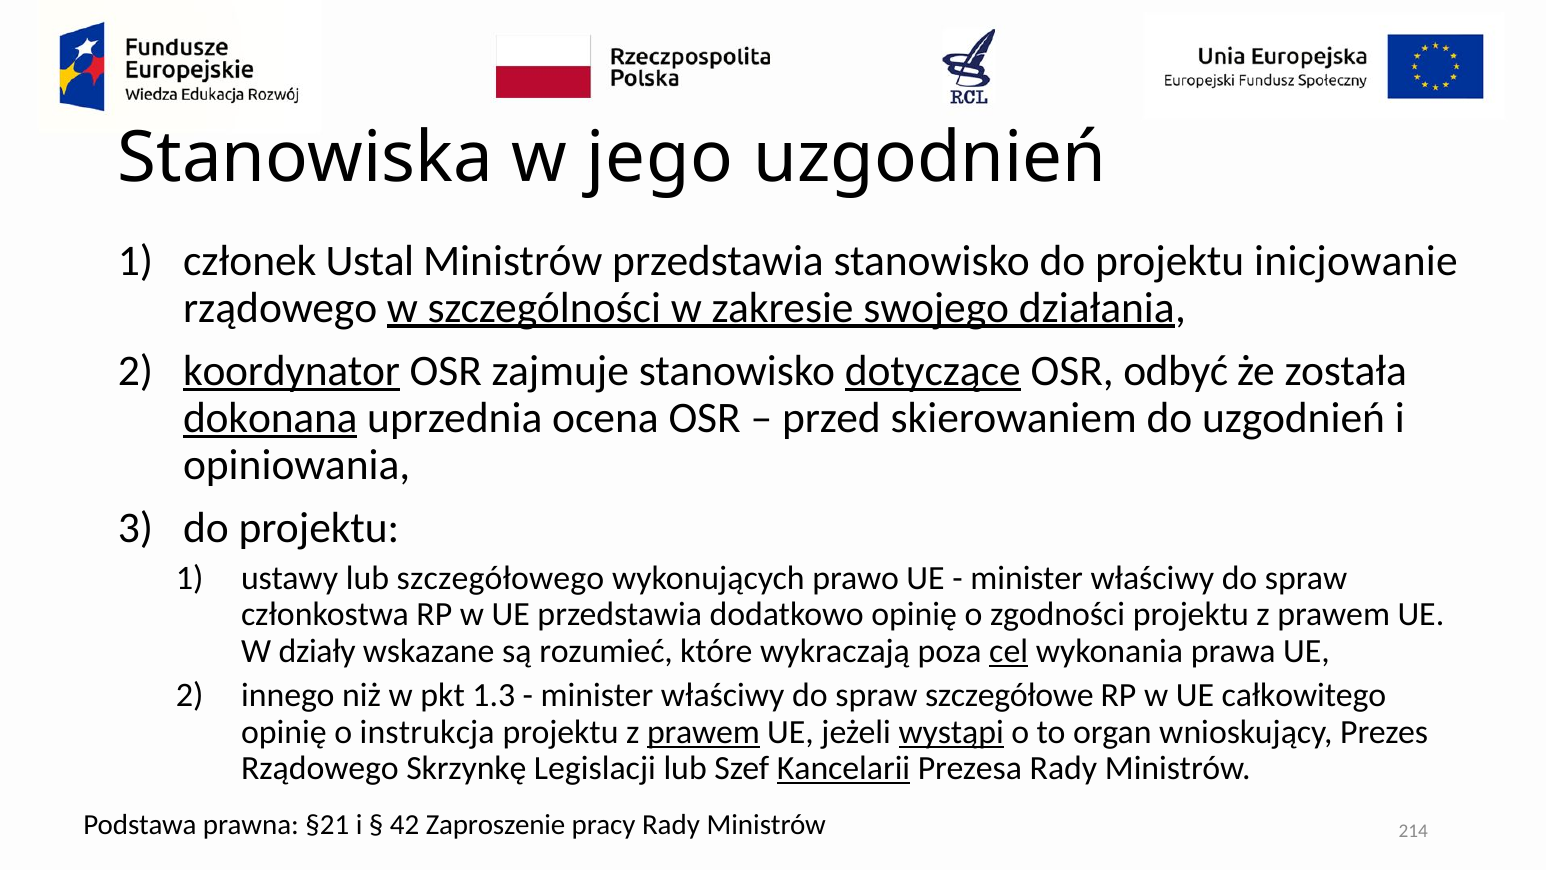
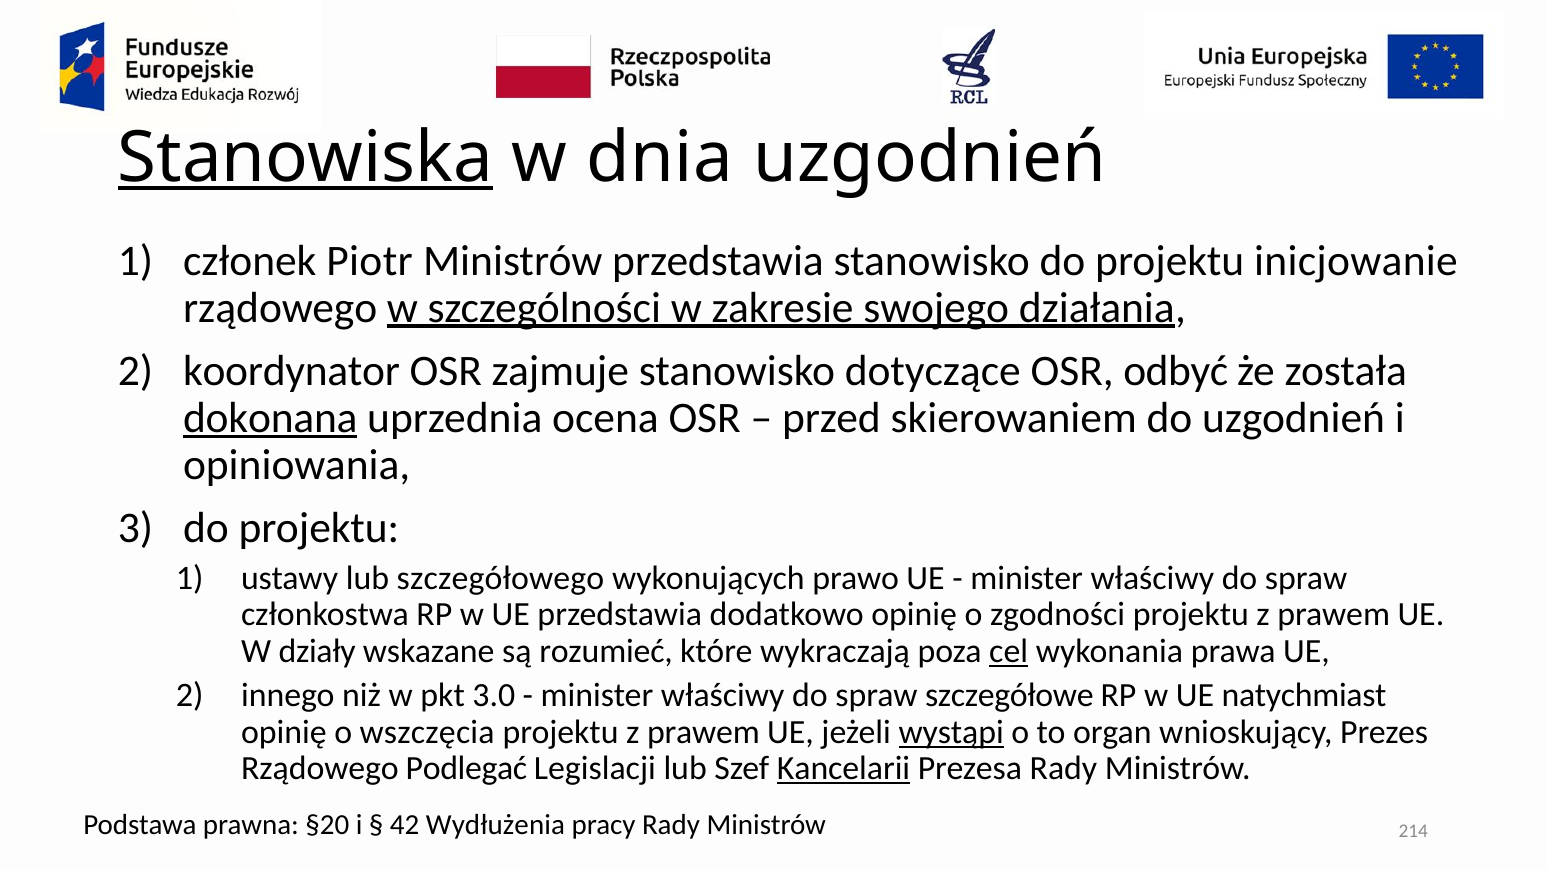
Stanowiska underline: none -> present (305, 158)
jego: jego -> dnia (660, 158)
Ustal: Ustal -> Piotr (370, 261)
koordynator underline: present -> none (292, 371)
dotyczące underline: present -> none (933, 371)
1.3: 1.3 -> 3.0 (494, 695)
całkowitego: całkowitego -> natychmiast (1304, 695)
instrukcja: instrukcja -> wszczęcia (427, 732)
prawem underline: present -> none (703, 732)
Skrzynkę: Skrzynkę -> Podlegać (466, 768)
§21: §21 -> §20 (327, 825)
Zaproszenie: Zaproszenie -> Wydłużenia (495, 825)
